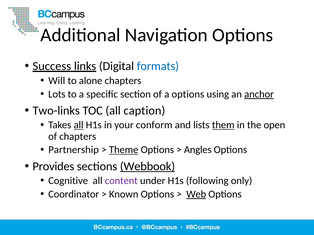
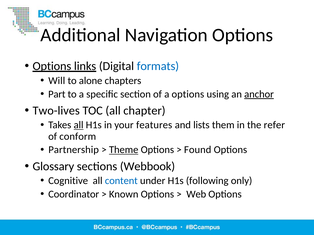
Success: Success -> Options (52, 66)
Lots: Lots -> Part (57, 94)
Two-links: Two-links -> Two-lives (56, 111)
caption: caption -> chapter (144, 111)
conform: conform -> features (154, 125)
them underline: present -> none (223, 125)
open: open -> refer (274, 125)
of chapters: chapters -> conform (78, 137)
Angles: Angles -> Found (198, 150)
Provides: Provides -> Glossary (53, 167)
Webbook underline: present -> none (148, 167)
content colour: purple -> blue (121, 181)
Web underline: present -> none (196, 195)
